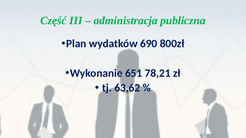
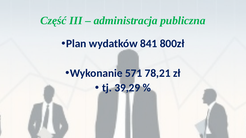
690: 690 -> 841 (149, 44)
651: 651 -> 571 (134, 73)
63,62: 63,62 -> 39,29 (127, 88)
